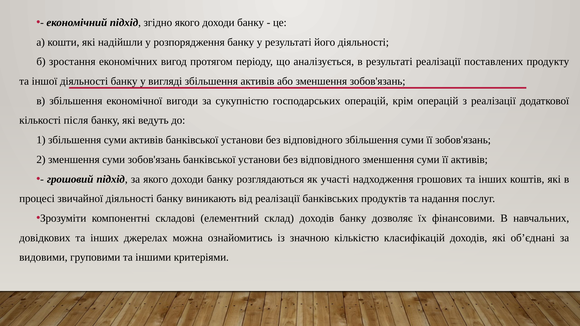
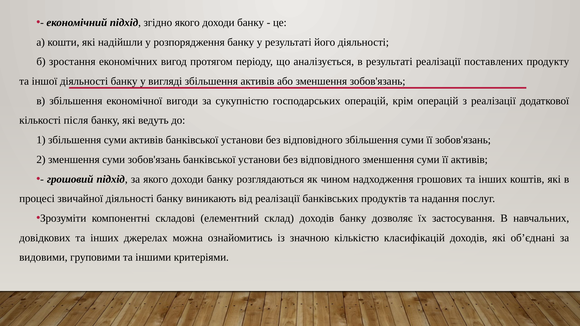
участі: участі -> чином (335, 179)
фінансовими: фінансовими -> застосування (464, 218)
